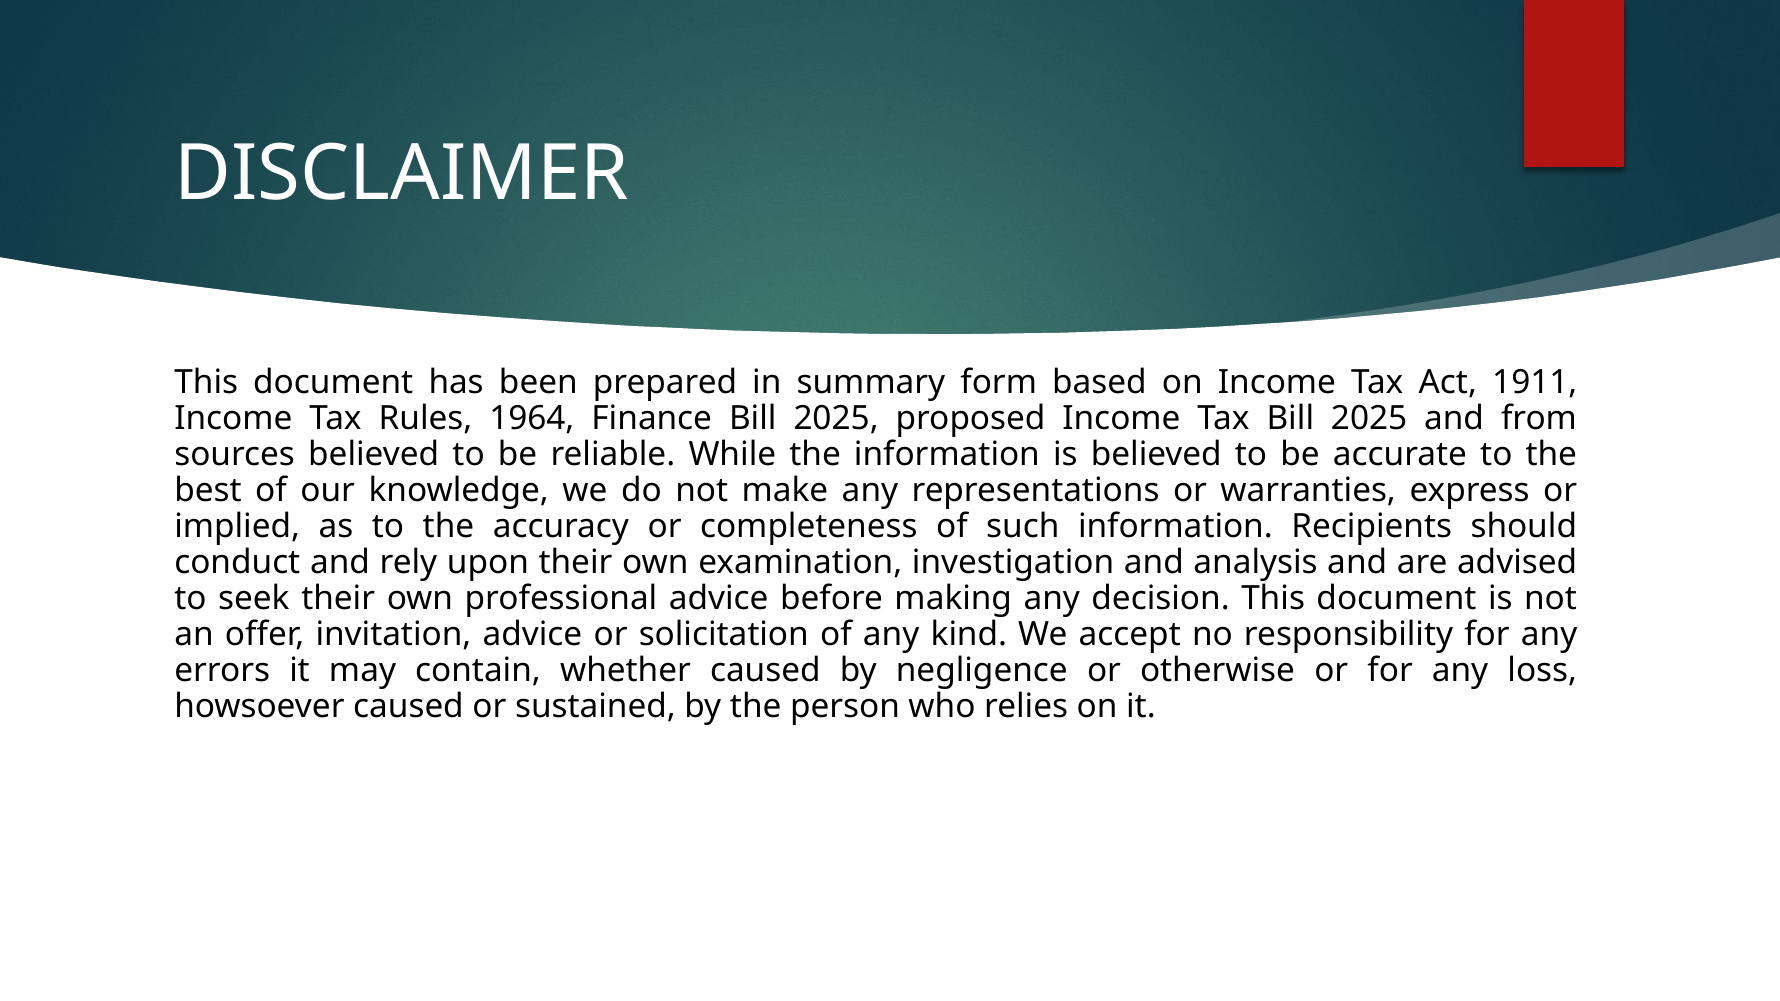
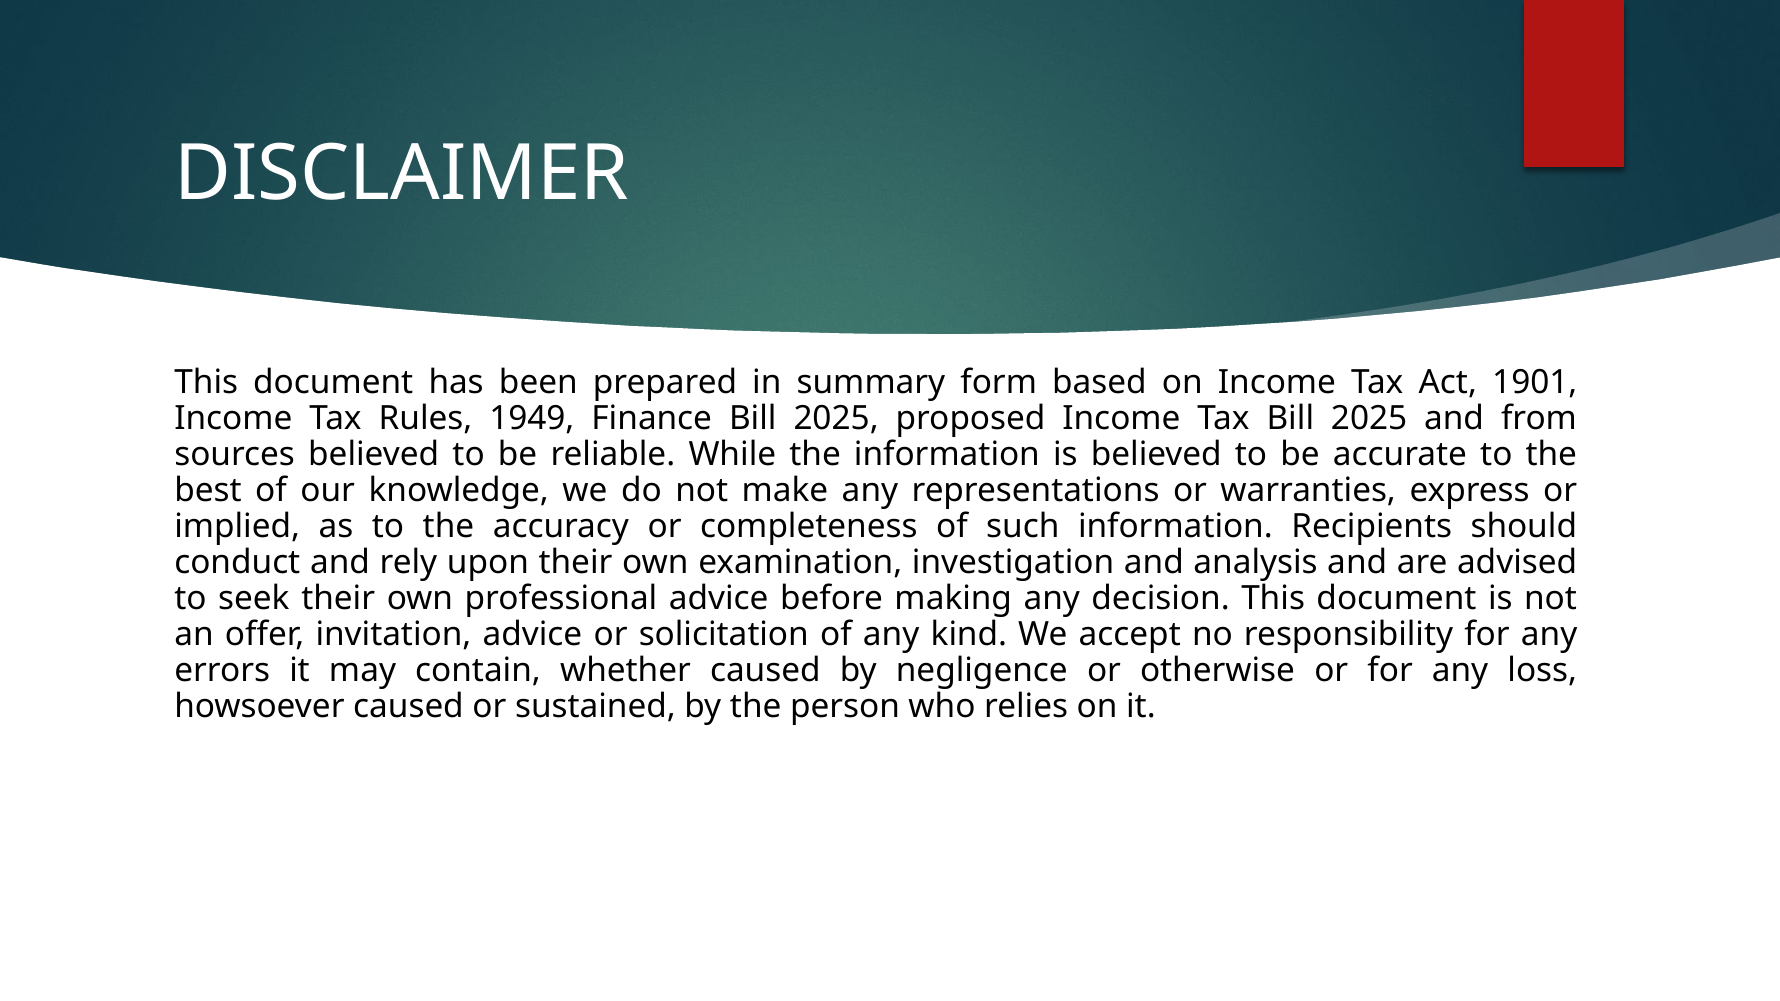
1911: 1911 -> 1901 (1535, 383)
1964: 1964 -> 1949 (532, 419)
